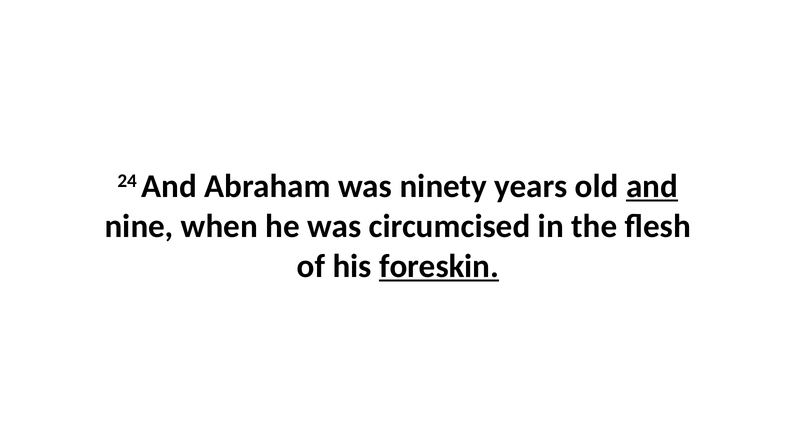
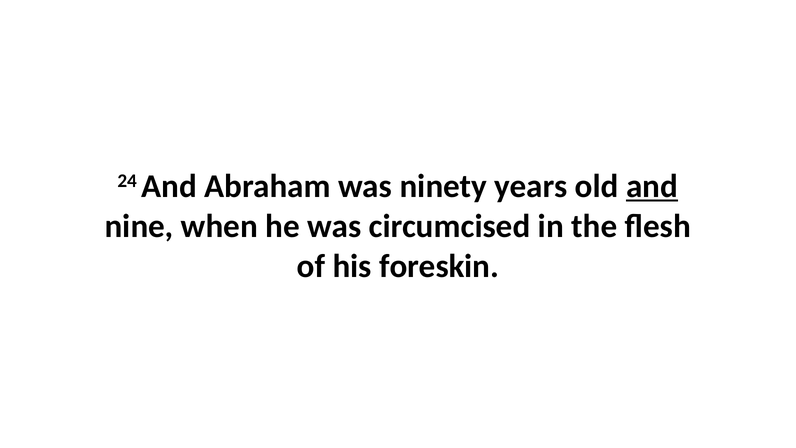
foreskin underline: present -> none (439, 266)
